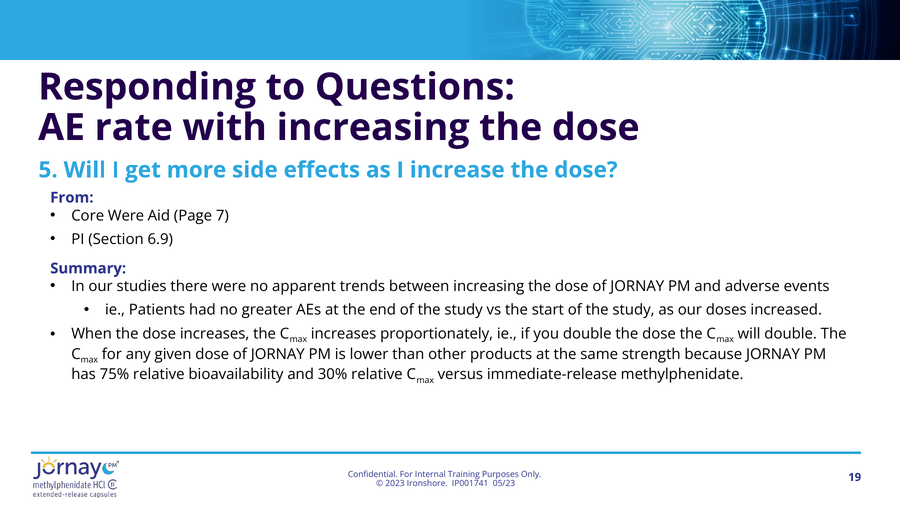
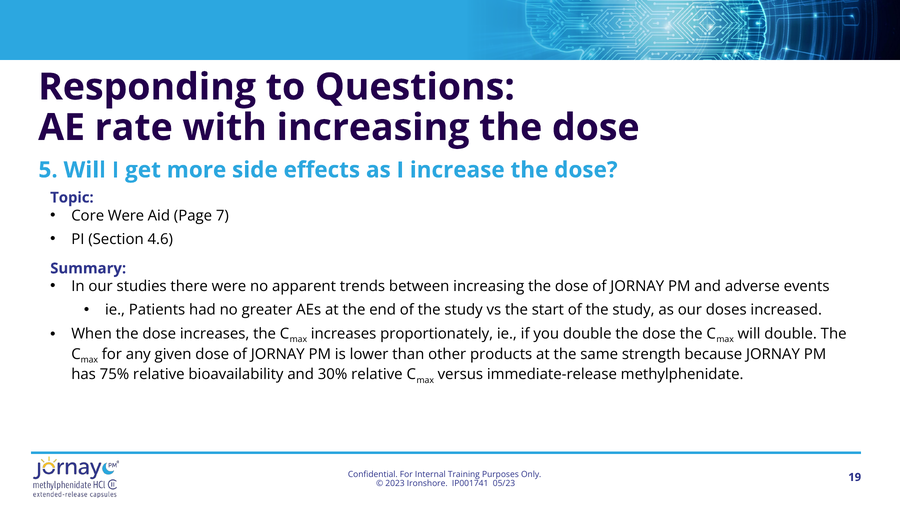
From: From -> Topic (72, 198)
6.9: 6.9 -> 4.6 (160, 239)
